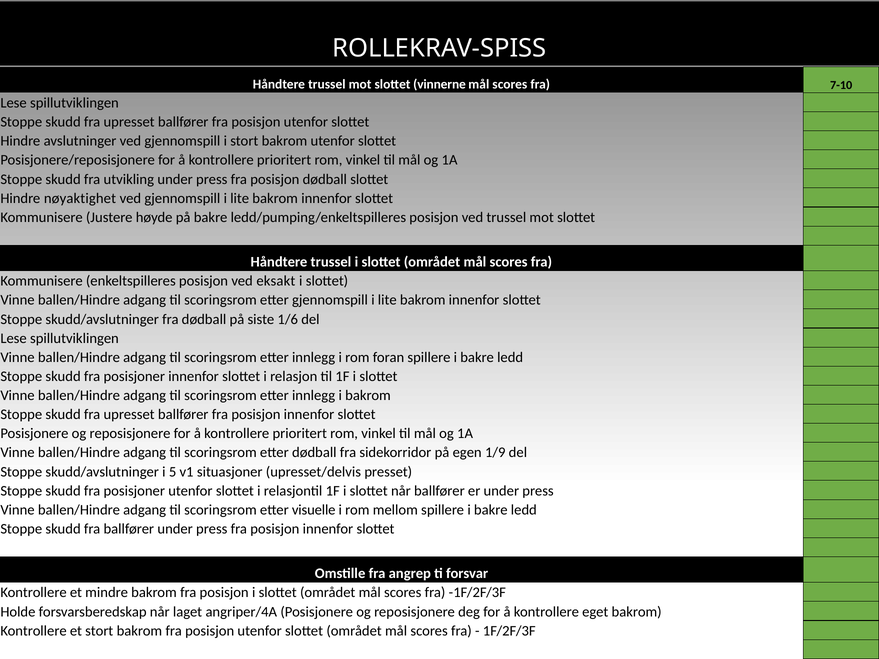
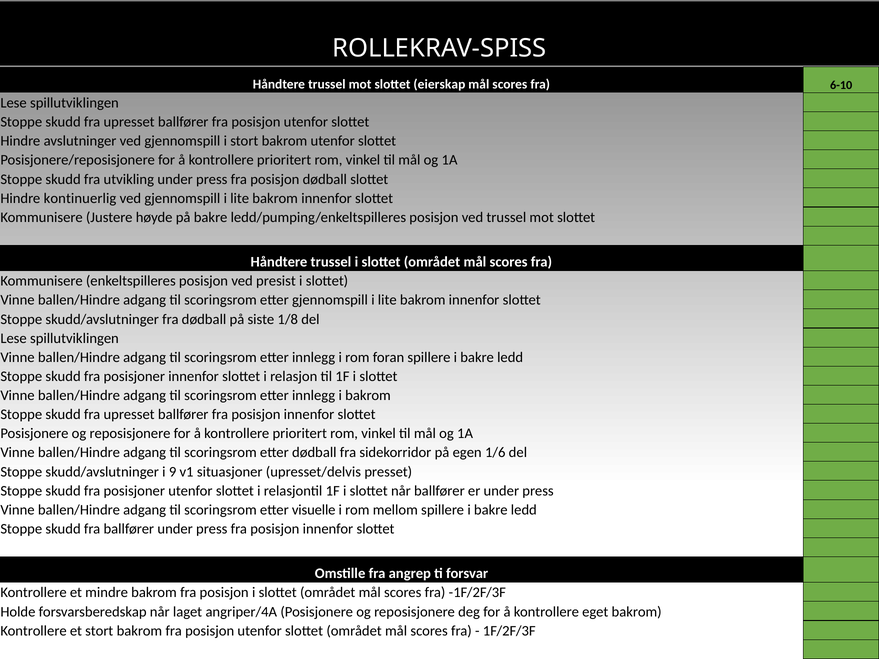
vinnerne: vinnerne -> eierskap (439, 85)
7-10: 7-10 -> 6-10 (841, 85)
nøyaktighet: nøyaktighet -> kontinuerlig (80, 198)
eksakt: eksakt -> presist (276, 281)
1/6: 1/6 -> 1/8 (288, 319)
1/9: 1/9 -> 1/6 (495, 453)
5: 5 -> 9 (173, 472)
